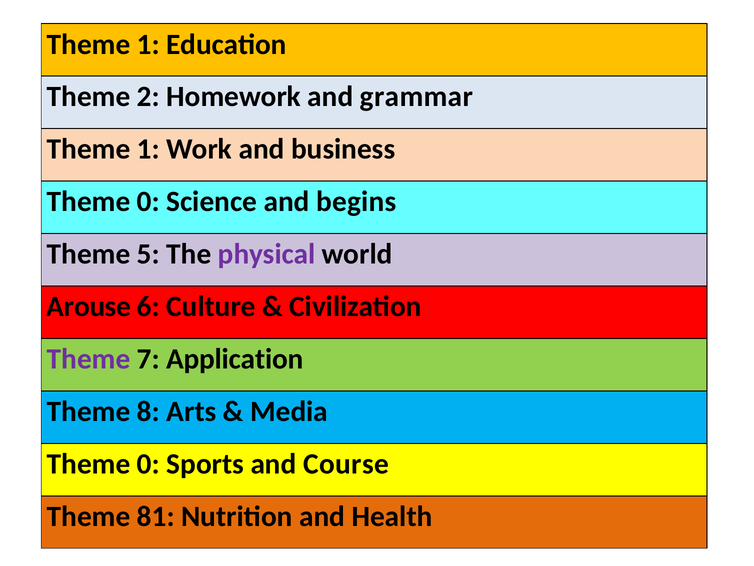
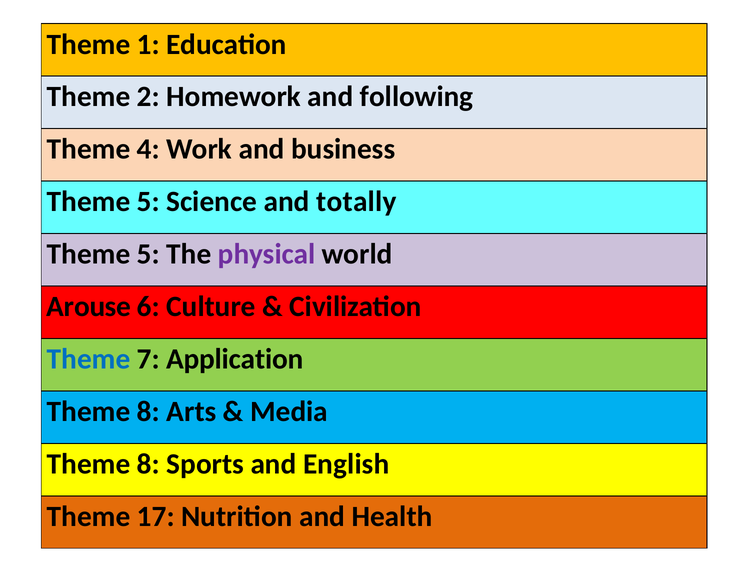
grammar: grammar -> following (417, 97)
1: 1 -> 4 (148, 149)
0: 0 -> 5 (148, 202)
begins: begins -> totally (356, 202)
Theme colour: purple -> blue (89, 359)
0: 0 -> 8 (148, 464)
Course: Course -> English (346, 464)
81: 81 -> 17 (156, 516)
